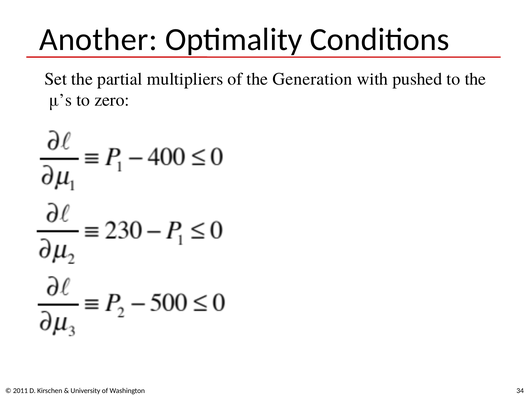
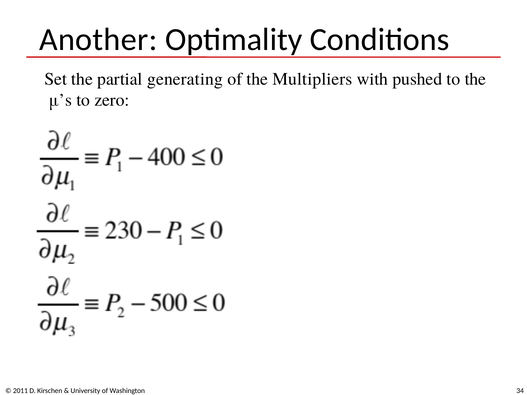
multipliers: multipliers -> generating (185, 79)
Generation: Generation -> Multipliers (312, 79)
